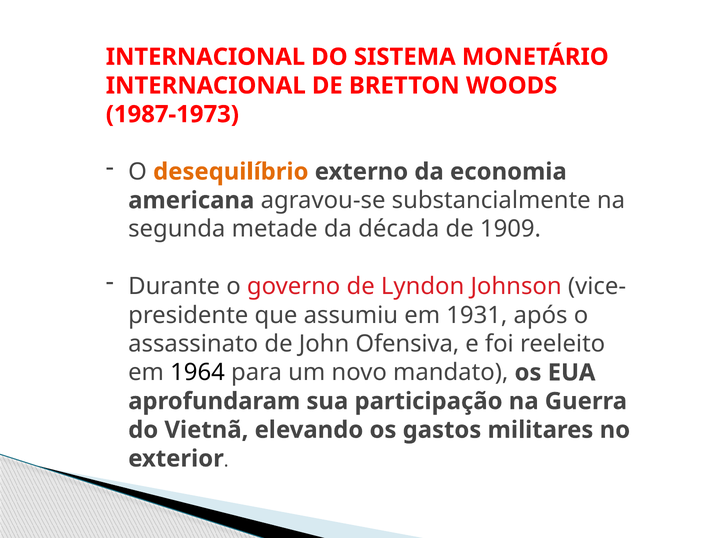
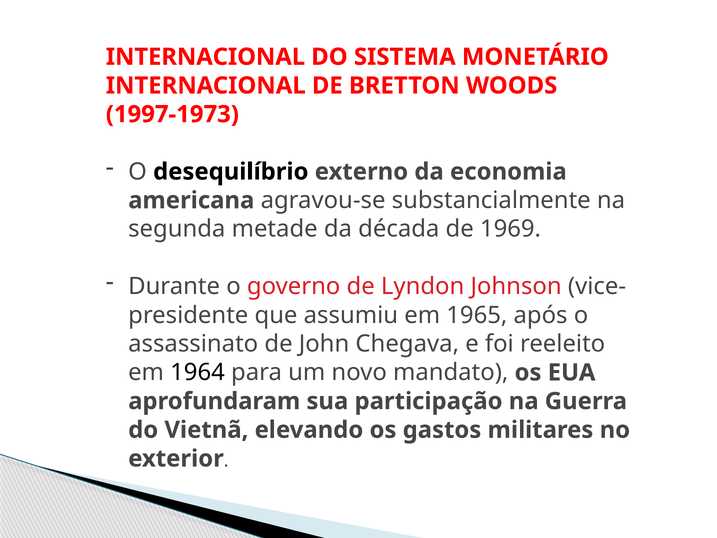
1987-1973: 1987-1973 -> 1997-1973 (172, 114)
desequilíbrio colour: orange -> black (231, 172)
1909: 1909 -> 1969 (510, 229)
1931: 1931 -> 1965 (477, 315)
Ofensiva: Ofensiva -> Chegava (407, 344)
